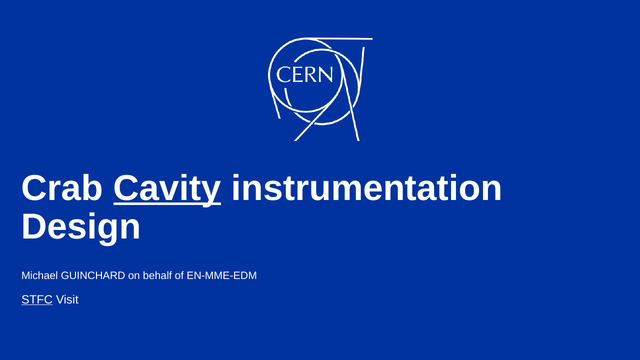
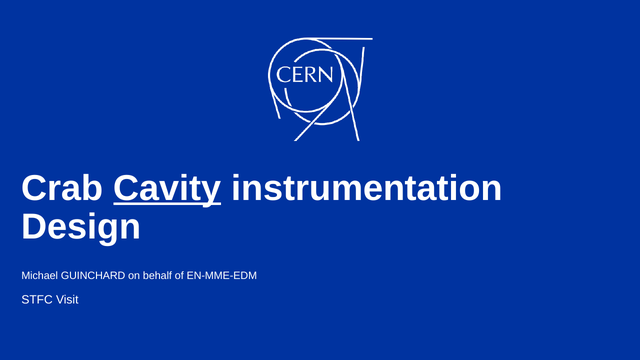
STFC underline: present -> none (37, 300)
